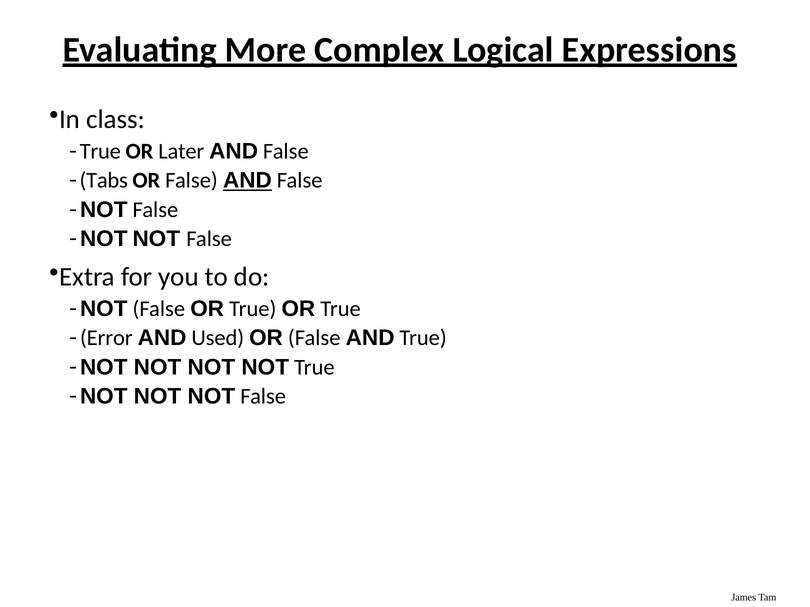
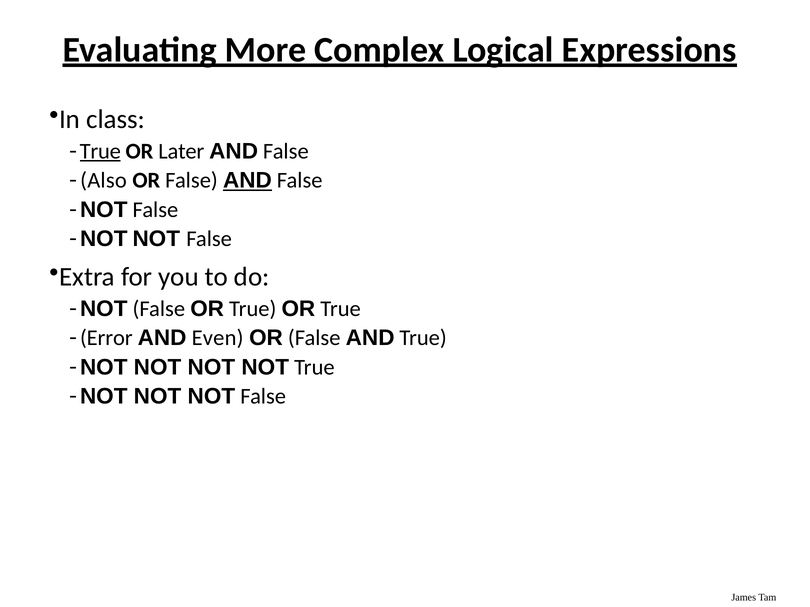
True underline: none -> present (100, 151)
Tabs: Tabs -> Also (103, 181)
Used: Used -> Even (218, 338)
